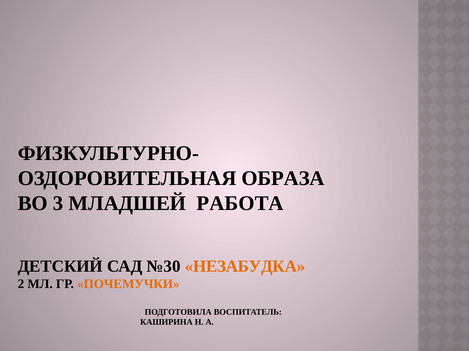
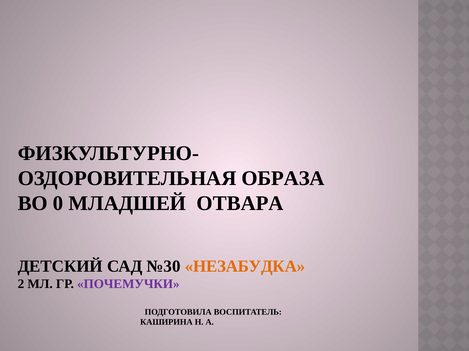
3: 3 -> 0 (58, 204)
РАБОТА: РАБОТА -> ОТВАРА (240, 204)
ПОЧЕМУЧКИ colour: orange -> purple (128, 284)
